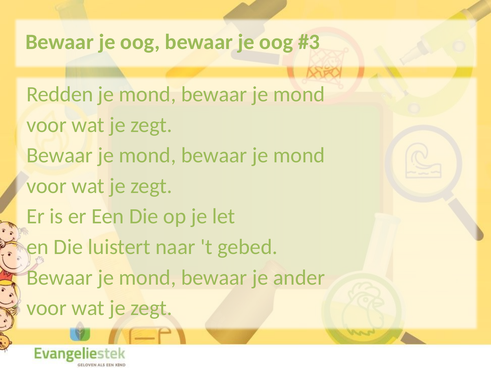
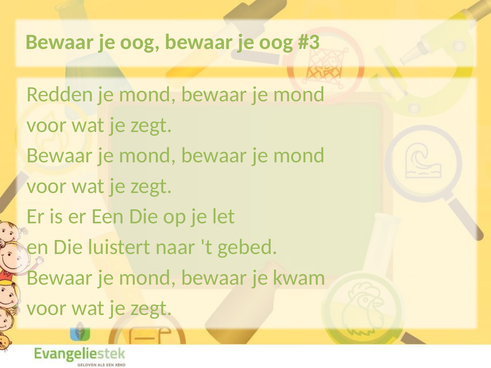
ander: ander -> kwam (299, 278)
